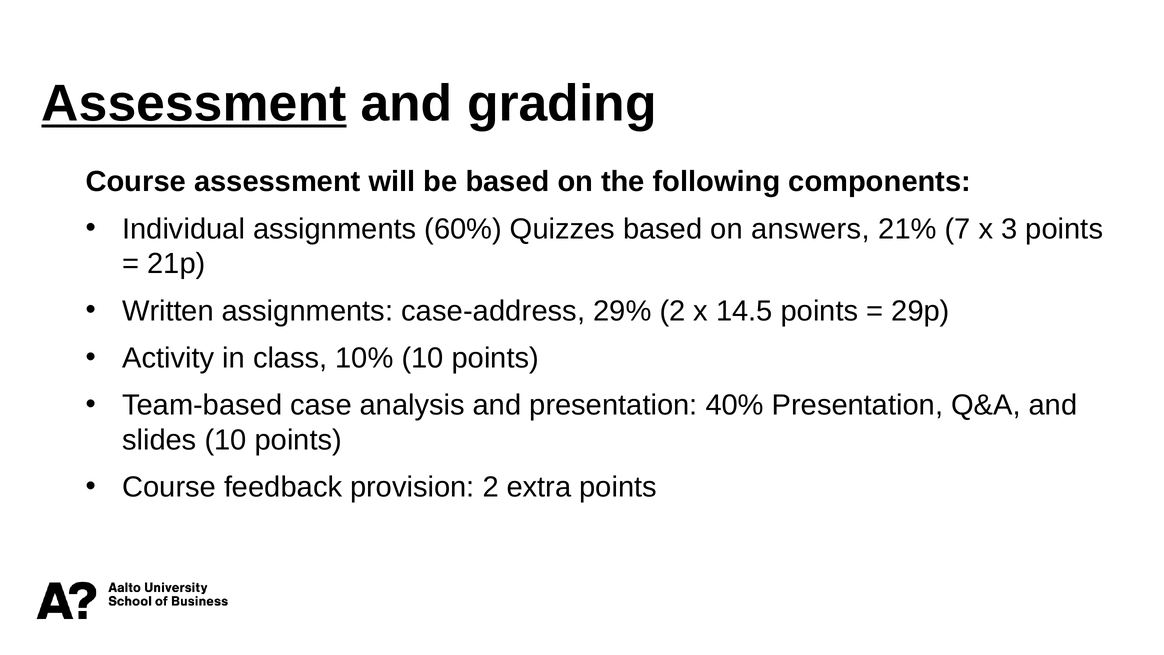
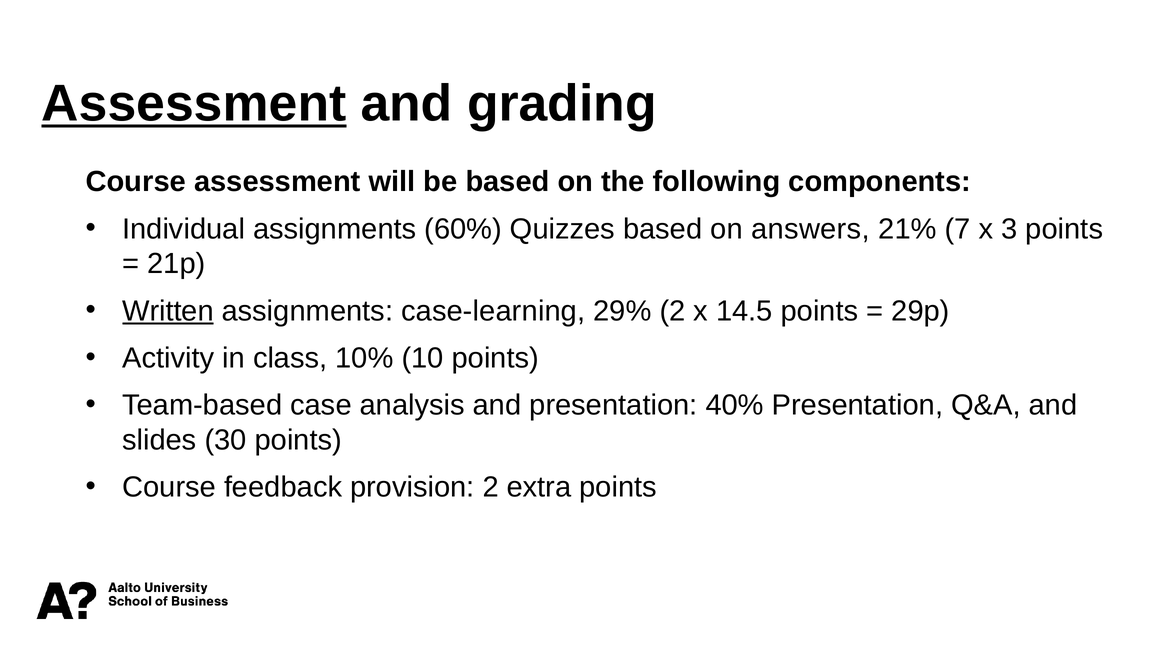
Written underline: none -> present (168, 311)
case-address: case-address -> case-learning (493, 311)
slides 10: 10 -> 30 (226, 440)
